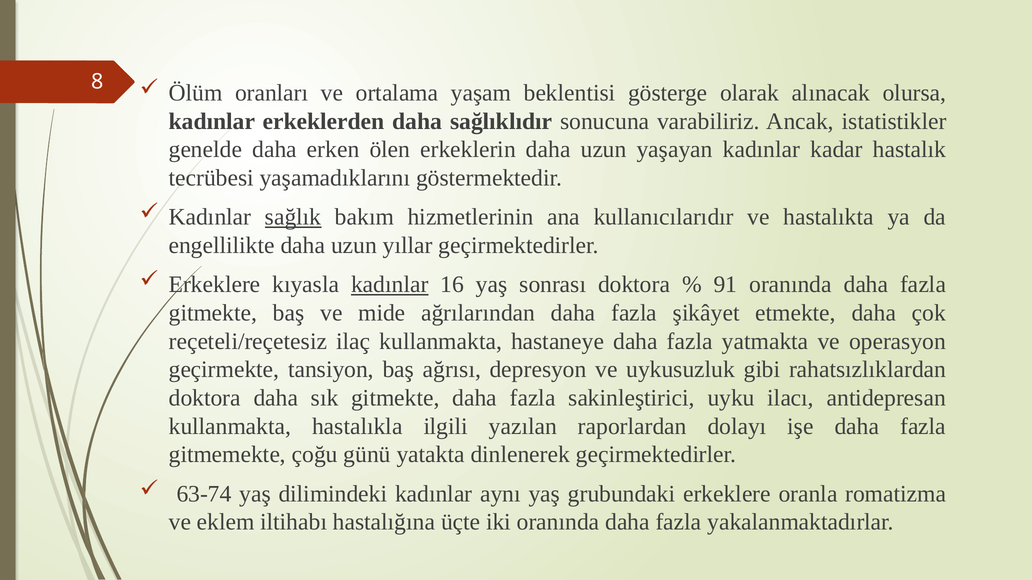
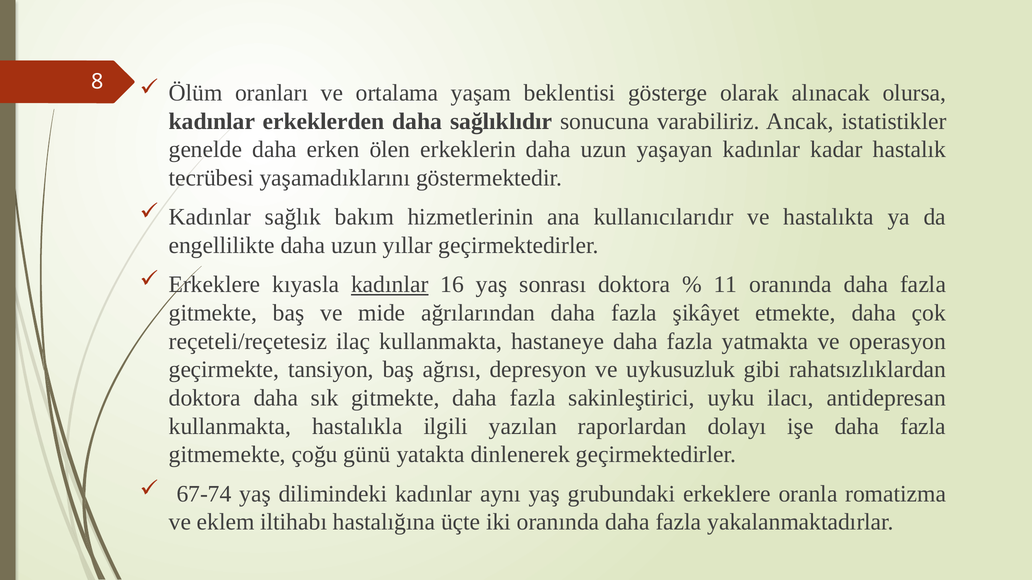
sağlık underline: present -> none (293, 217)
91: 91 -> 11 (725, 285)
63-74: 63-74 -> 67-74 (204, 494)
